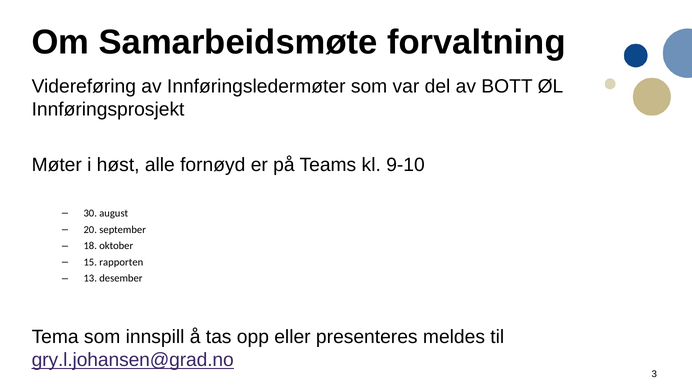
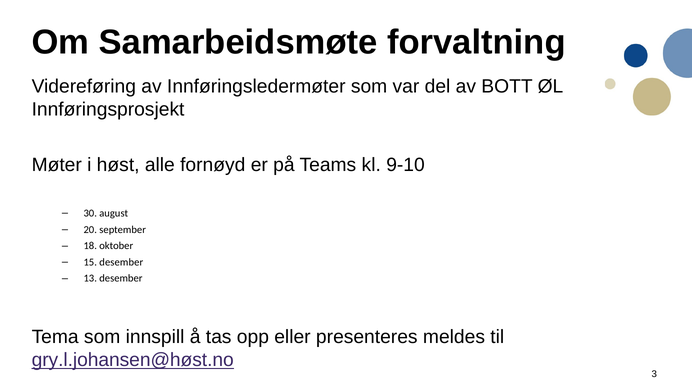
15 rapporten: rapporten -> desember (121, 262)
gry.l.johansen@grad.no: gry.l.johansen@grad.no -> gry.l.johansen@høst.no (133, 360)
